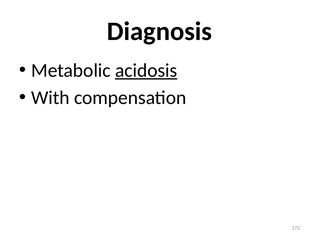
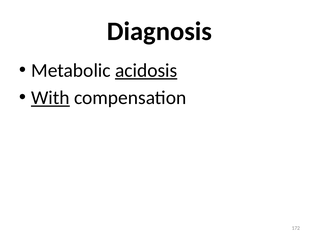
With underline: none -> present (50, 98)
